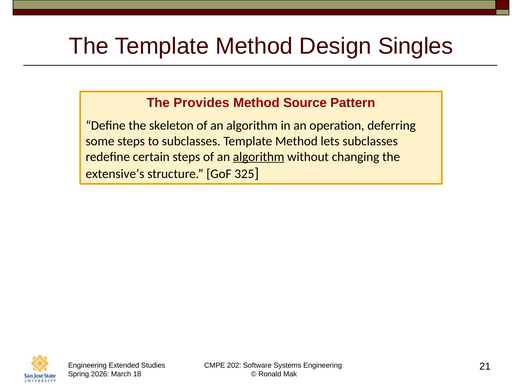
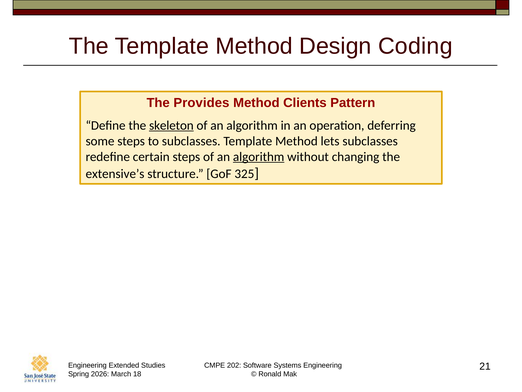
Singles: Singles -> Coding (415, 46)
Source: Source -> Clients (305, 103)
skeleton underline: none -> present (171, 125)
